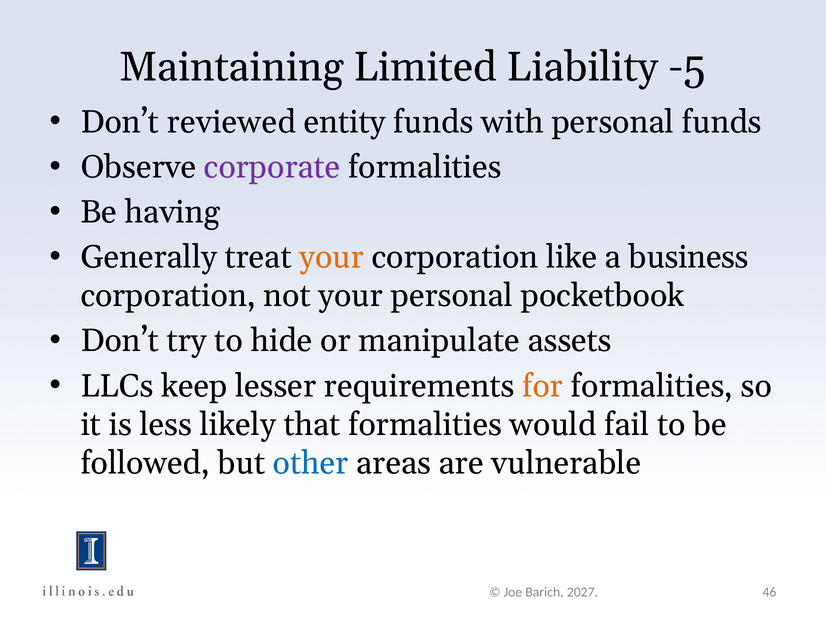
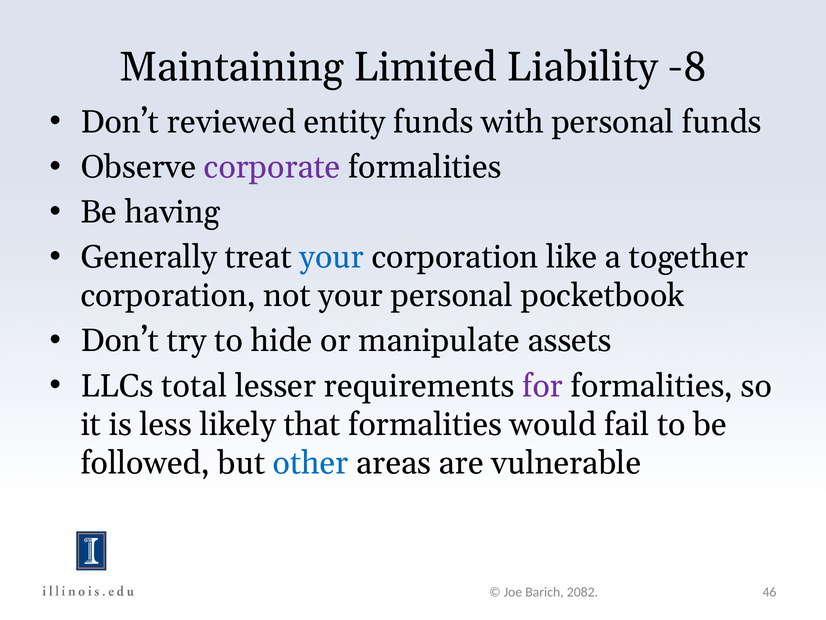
-5: -5 -> -8 (687, 67)
your colour: orange -> blue (332, 257)
business: business -> together (689, 257)
keep: keep -> total (194, 386)
for colour: orange -> purple (543, 386)
2027: 2027 -> 2082 (582, 592)
